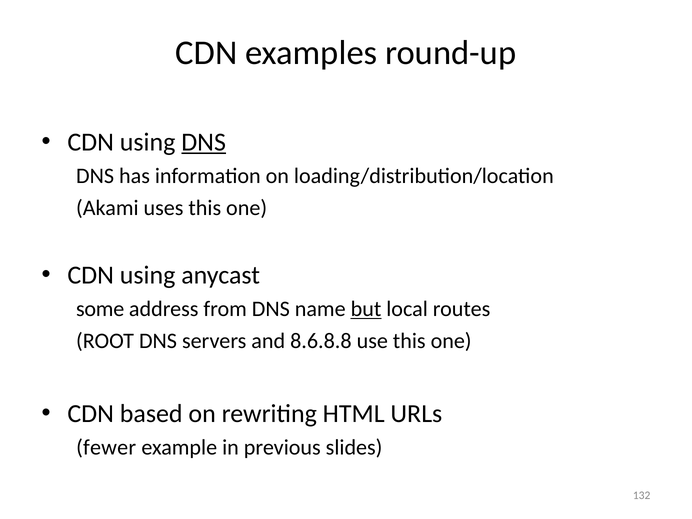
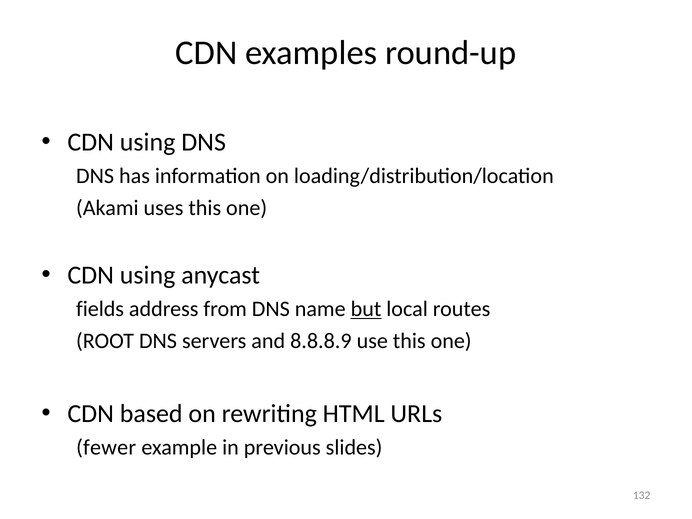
DNS underline: present -> none (204, 142)
some: some -> fields (100, 309)
8.6.8.8: 8.6.8.8 -> 8.8.8.9 (321, 341)
